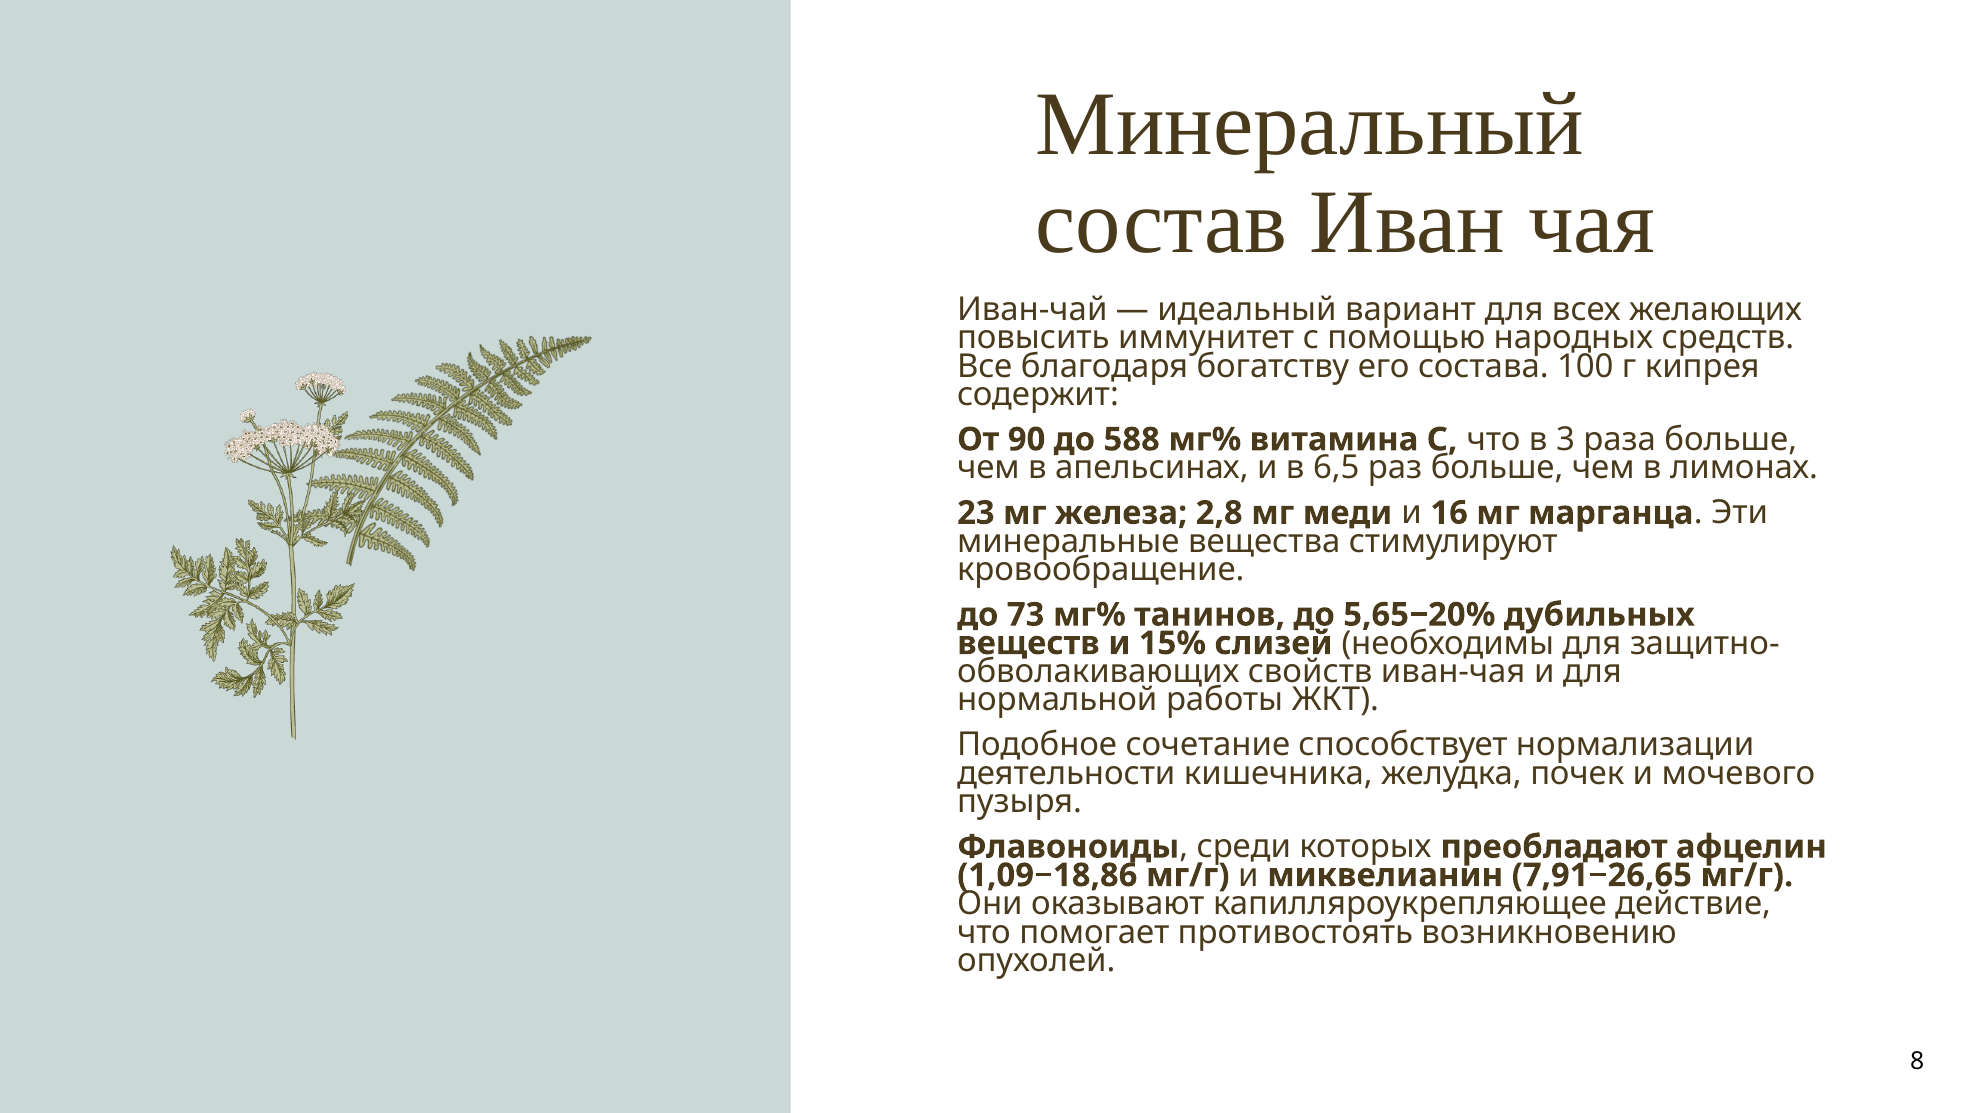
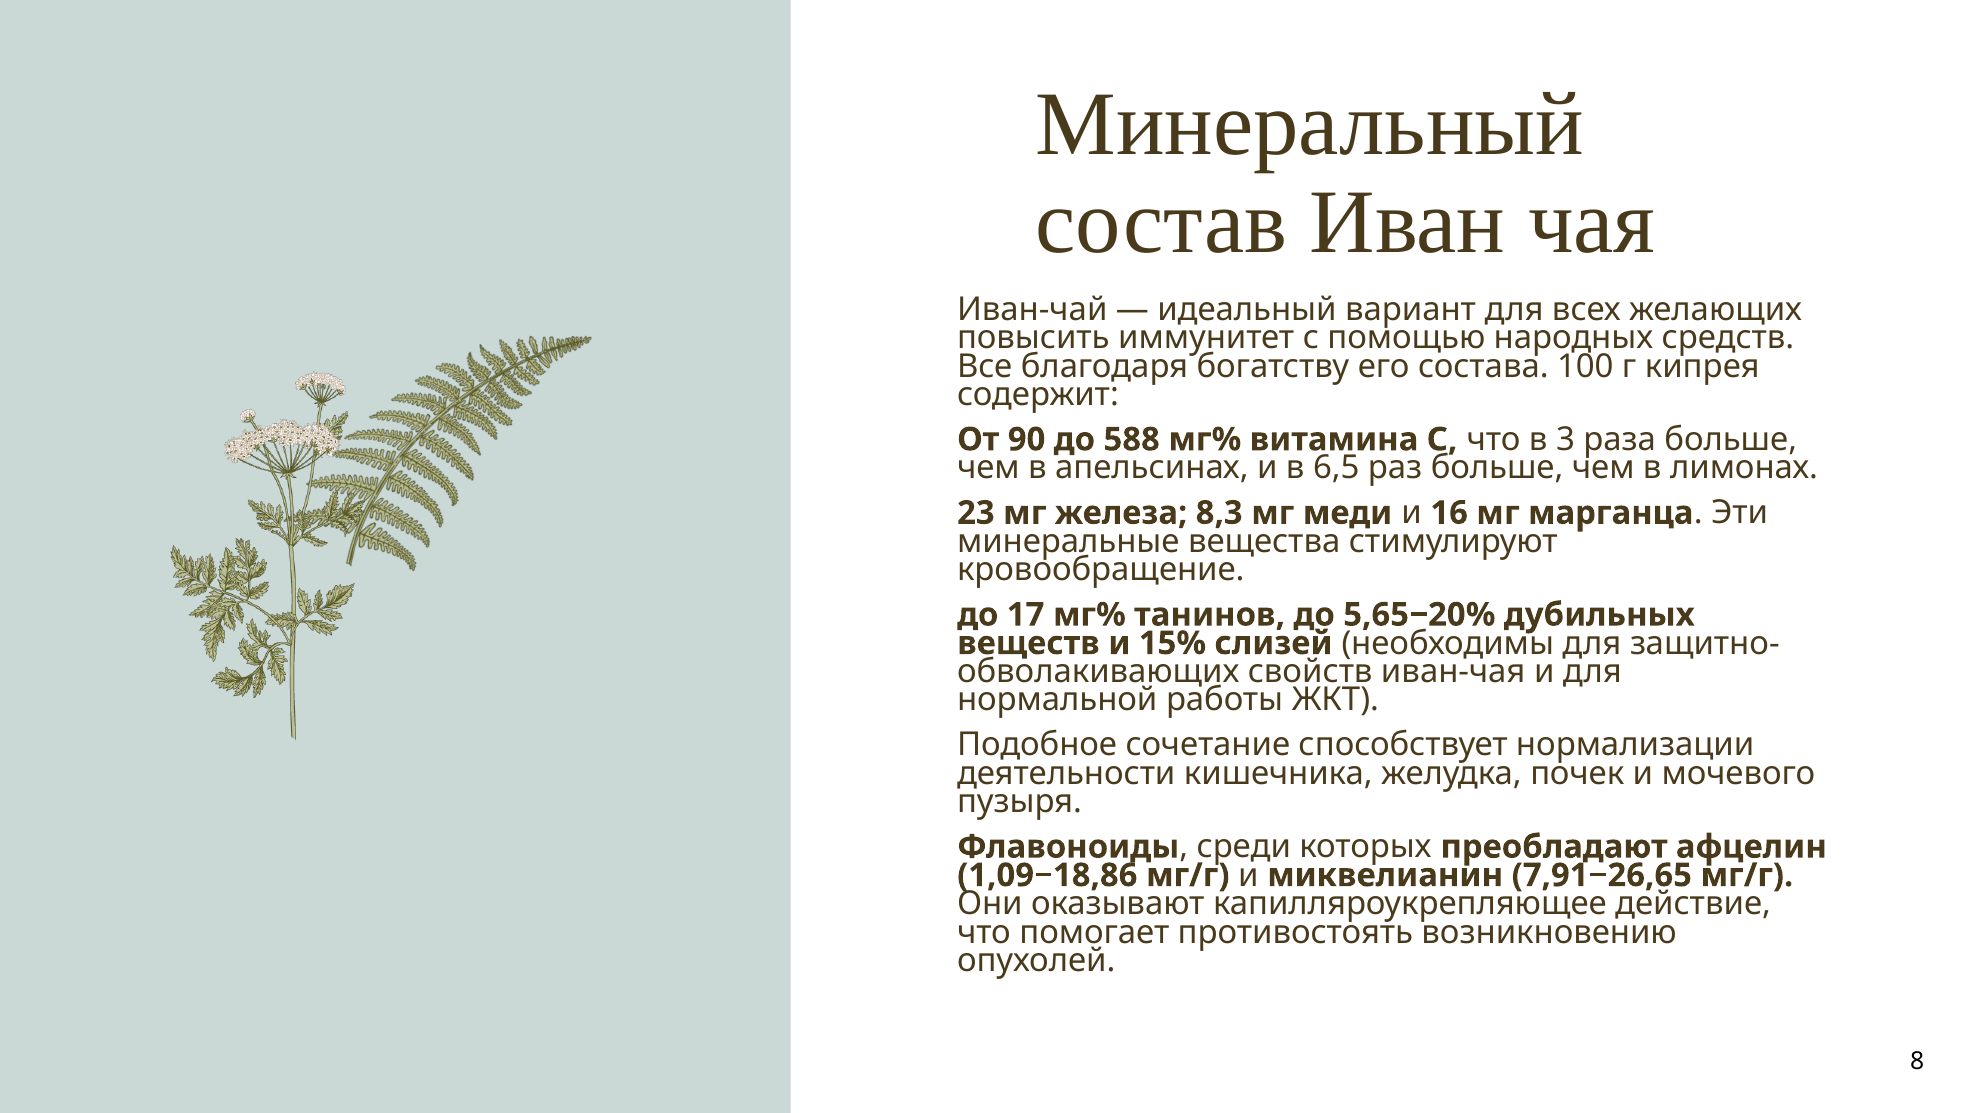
2,8: 2,8 -> 8,3 (1219, 513)
73: 73 -> 17 (1026, 615)
